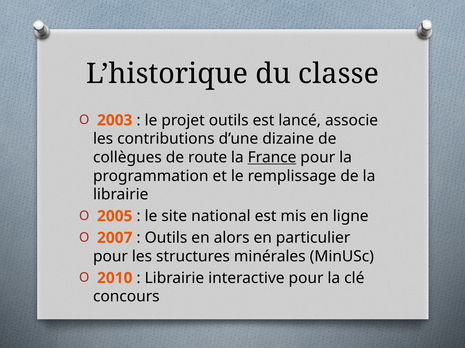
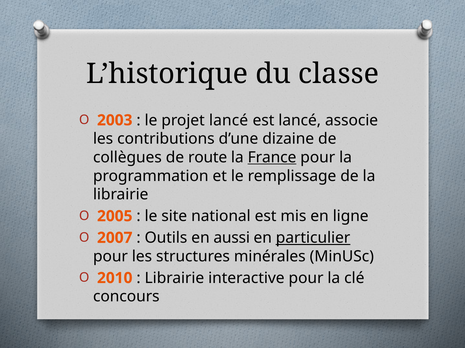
projet outils: outils -> lancé (229, 120)
alors: alors -> aussi (232, 238)
particulier underline: none -> present (313, 238)
